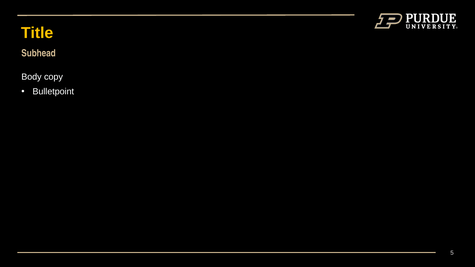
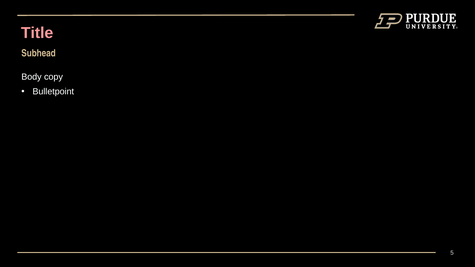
Title colour: yellow -> pink (37, 33)
